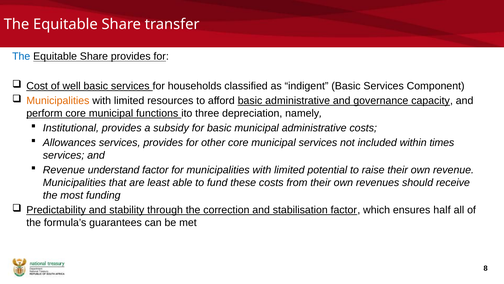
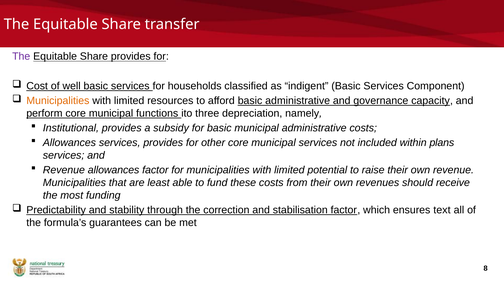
The colour: blue -> purple (21, 56)
times: times -> plans (442, 143)
Revenue understand: understand -> allowances (114, 170)
half: half -> text (442, 210)
